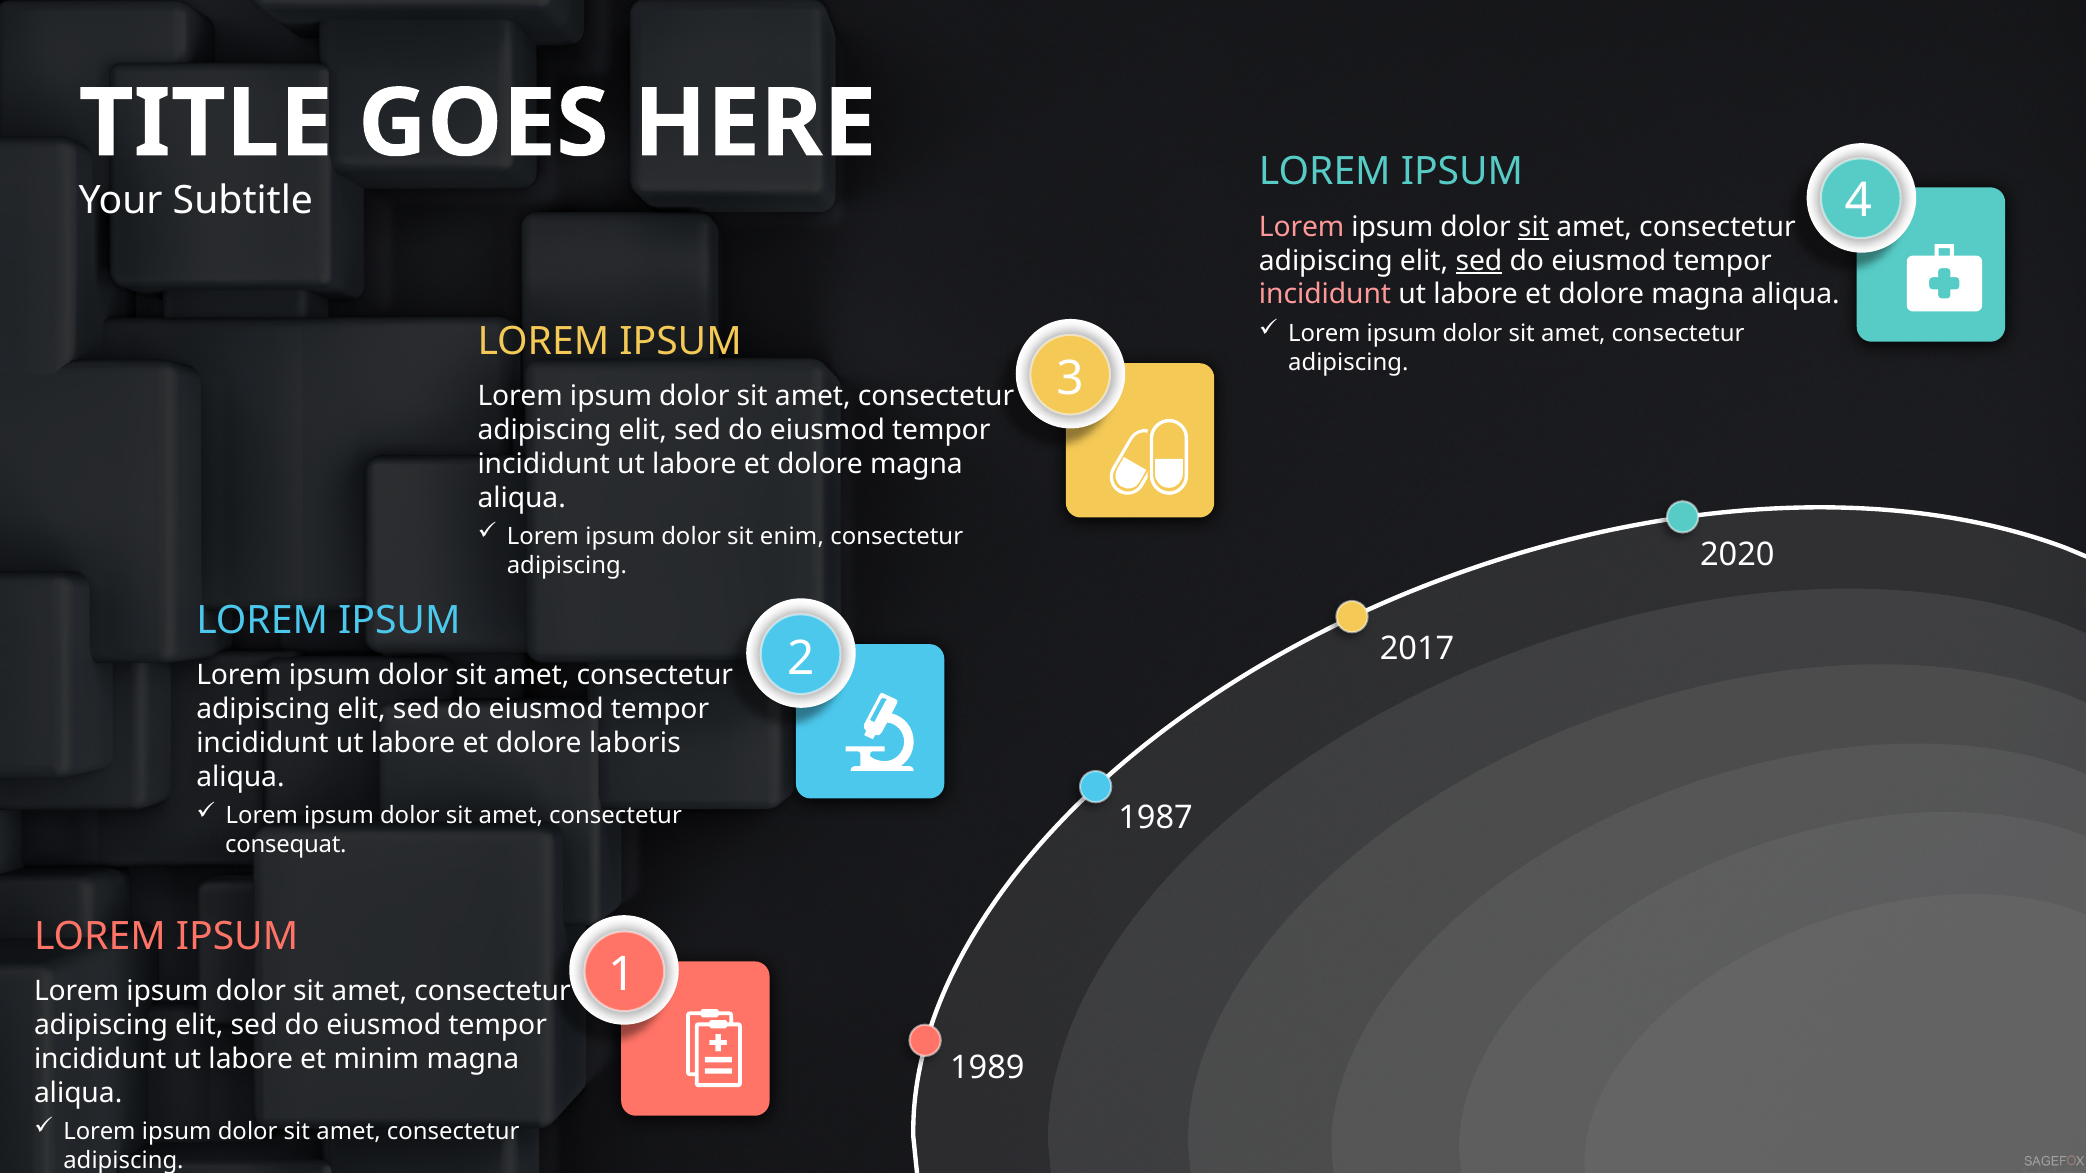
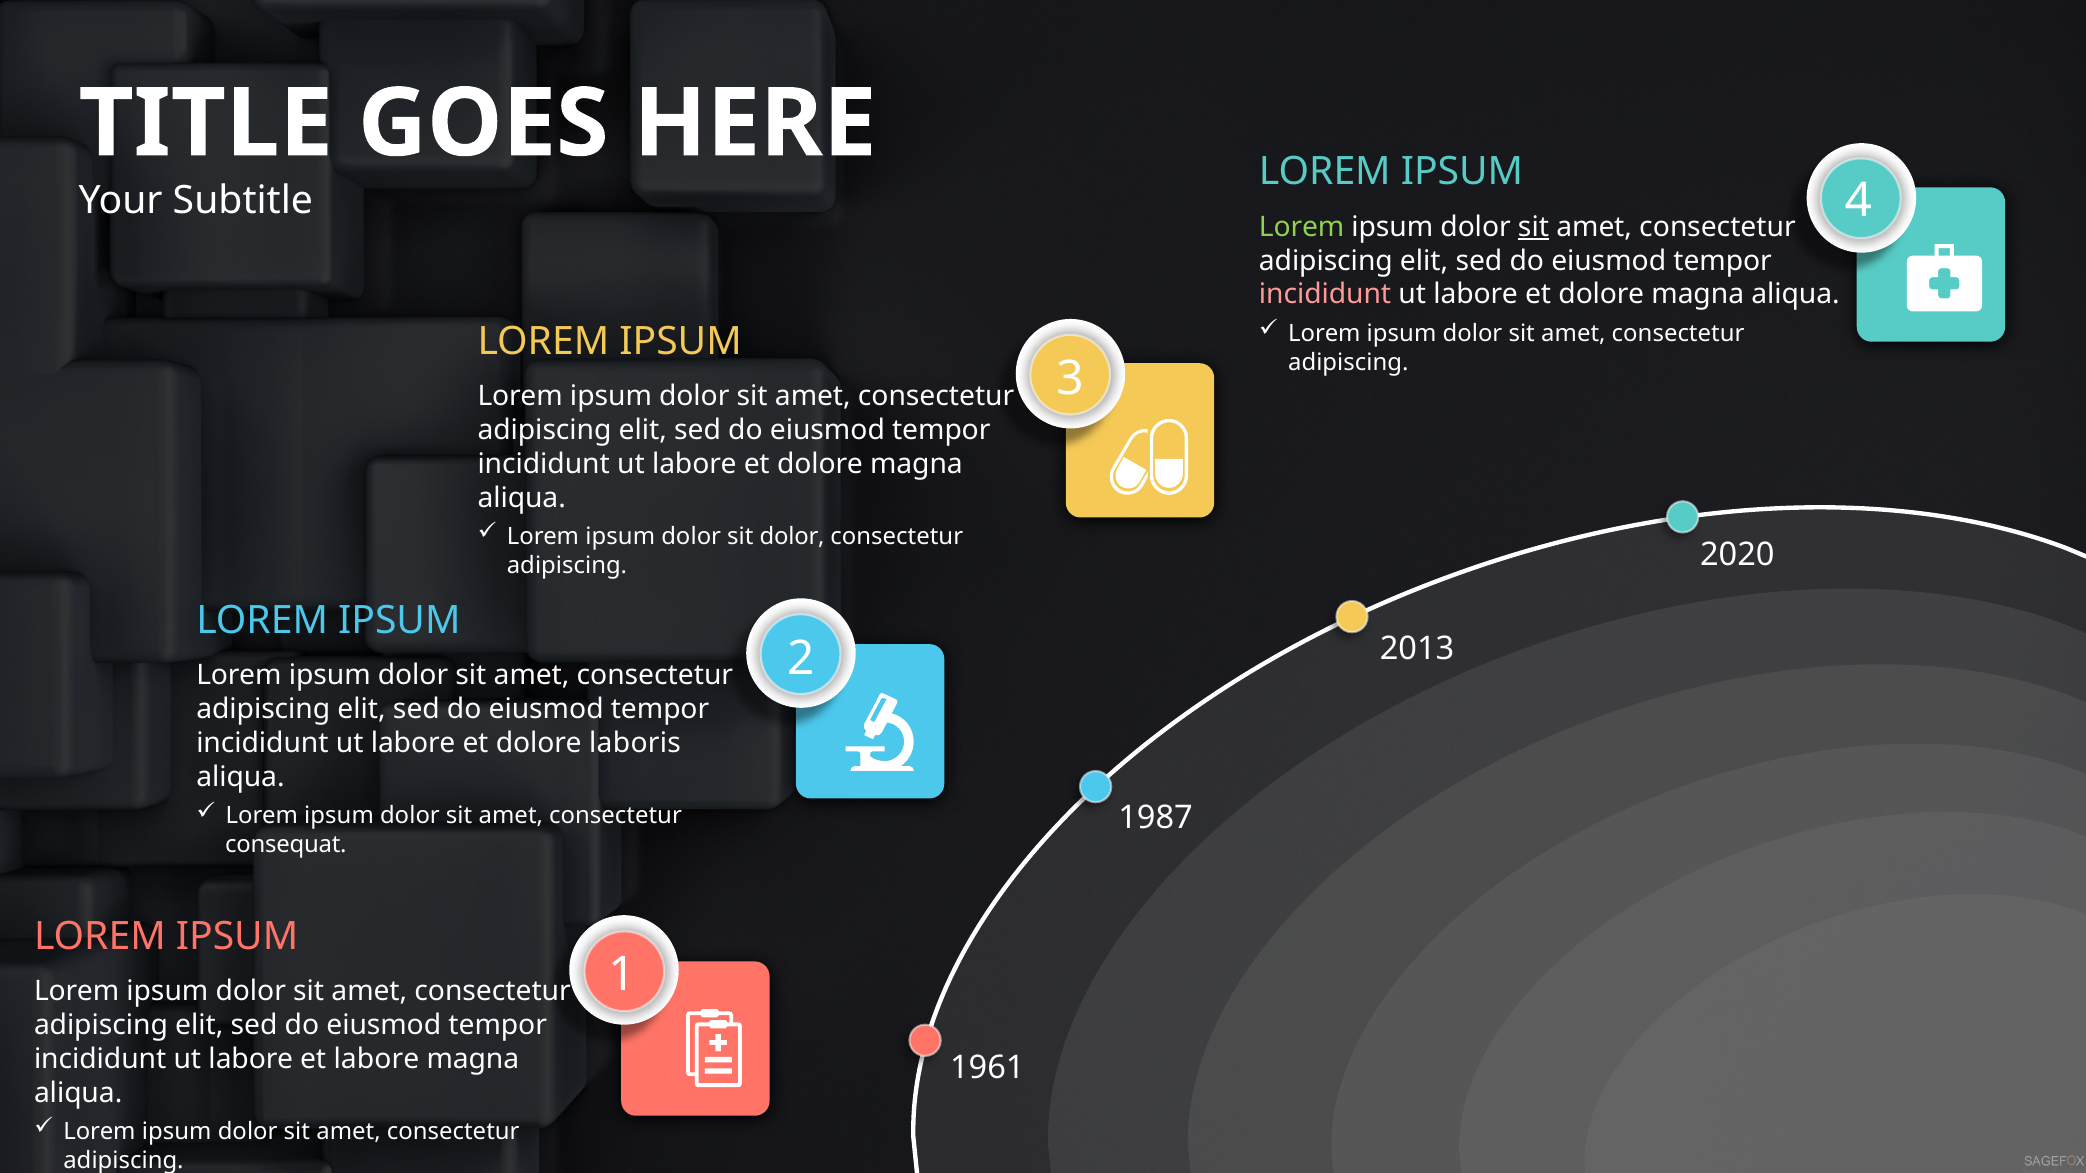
Lorem colour: pink -> light green (1302, 227)
sed underline: present -> none (1479, 261)
sit enim: enim -> dolor (792, 537)
2017: 2017 -> 2013 (1417, 649)
et minim: minim -> labore (376, 1059)
1989: 1989 -> 1961 (987, 1068)
